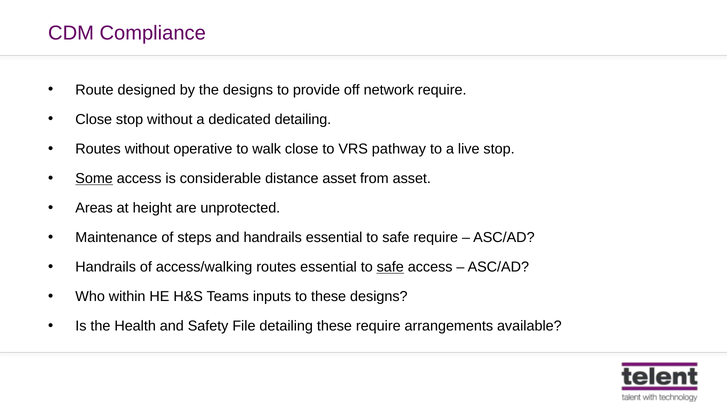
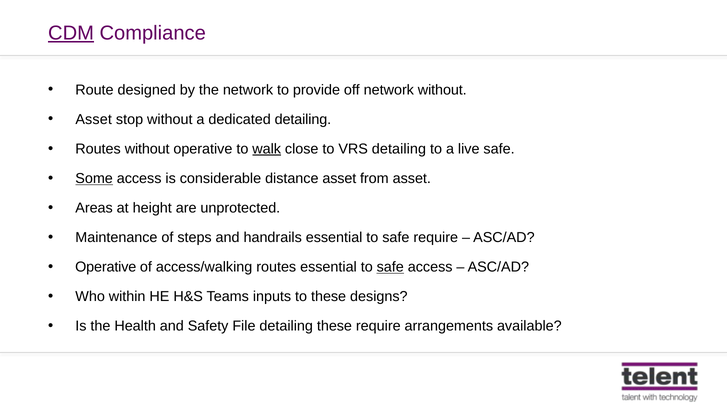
CDM underline: none -> present (71, 33)
the designs: designs -> network (248, 90)
network require: require -> without (442, 90)
Close: Close -> Asset (94, 119)
walk underline: none -> present (267, 149)
VRS pathway: pathway -> detailing (399, 149)
live stop: stop -> safe (499, 149)
Handrails: Handrails -> Operative (106, 267)
